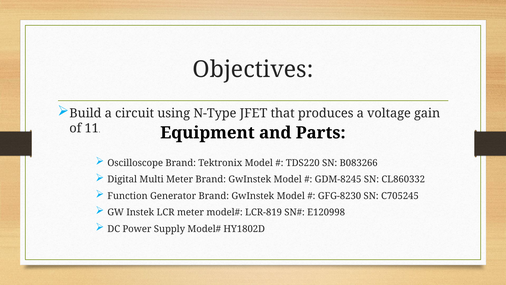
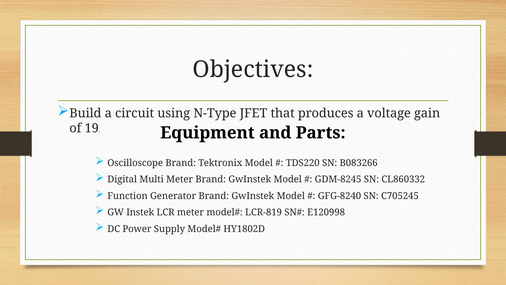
11: 11 -> 19 (92, 128)
GFG-8230: GFG-8230 -> GFG-8240 (339, 196)
